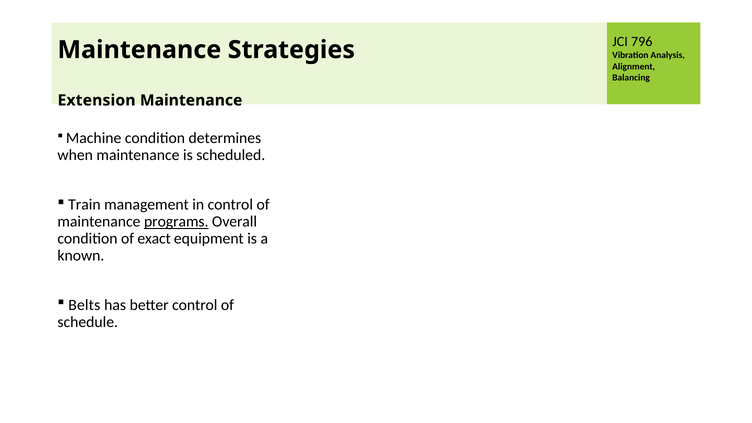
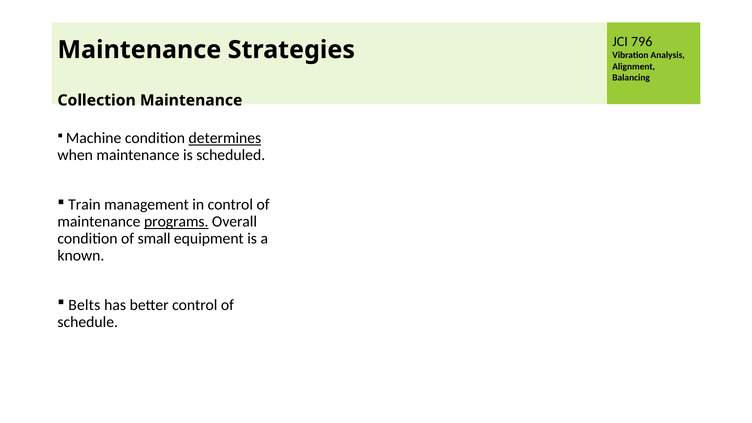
Extension: Extension -> Collection (97, 100)
determines underline: none -> present (225, 138)
exact: exact -> small (154, 238)
